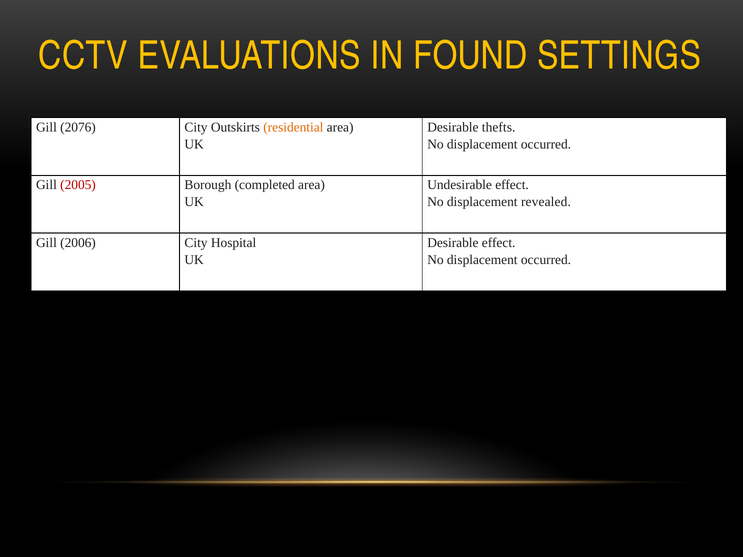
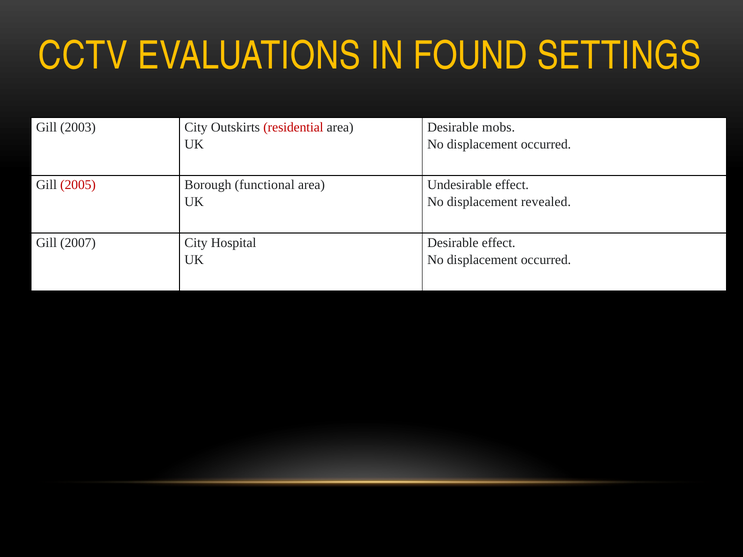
2076: 2076 -> 2003 (78, 127)
residential colour: orange -> red (293, 127)
thefts: thefts -> mobs (499, 127)
completed: completed -> functional (265, 185)
2006: 2006 -> 2007 (78, 243)
